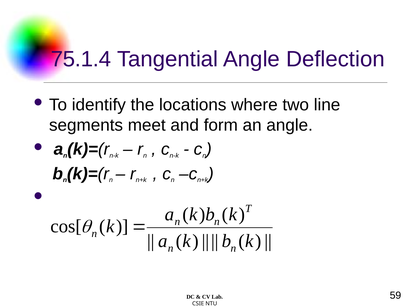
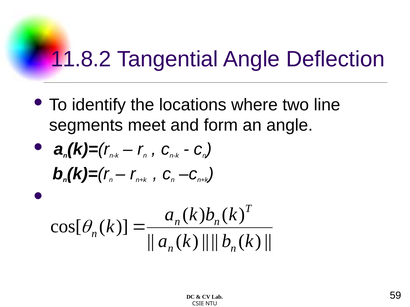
75.1.4: 75.1.4 -> 11.8.2 (81, 59)
